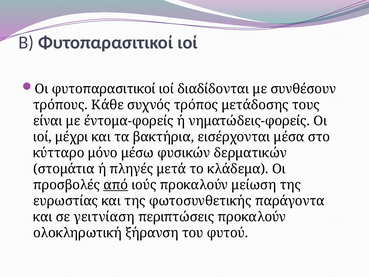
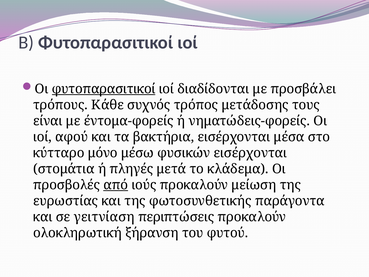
φυτοπαρασιτικοί underline: none -> present (104, 89)
συνθέσουν: συνθέσουν -> προσβάλει (303, 89)
μέχρι: μέχρι -> αφού (72, 137)
φυσικών δερματικών: δερματικών -> εισέρχονται (250, 153)
